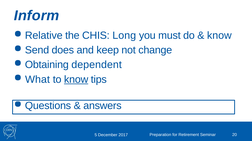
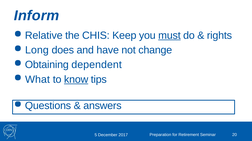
Long: Long -> Keep (124, 36)
must underline: none -> present (169, 36)
know: know -> rights (219, 36)
Send: Send -> Long (37, 50)
keep: keep -> have (108, 50)
